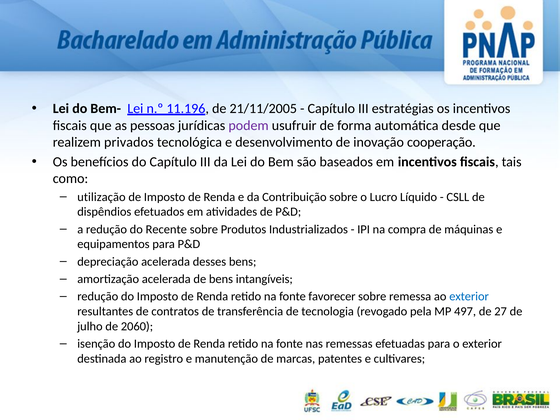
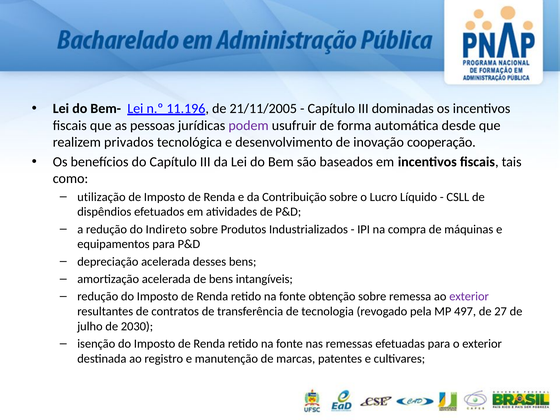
estratégias: estratégias -> dominadas (403, 108)
Recente: Recente -> Indireto (166, 229)
favorecer: favorecer -> obtenção (332, 296)
exterior colour: blue -> purple (469, 296)
2060: 2060 -> 2030 (137, 326)
